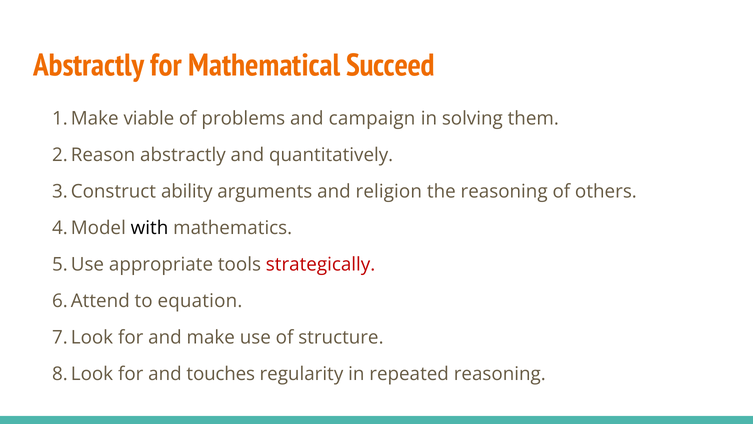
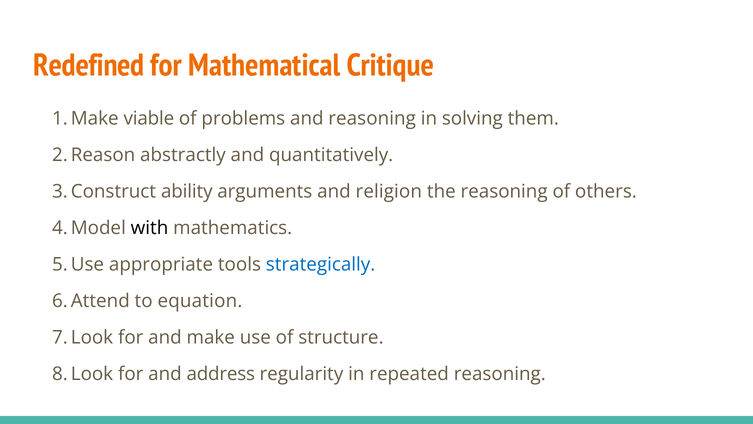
Abstractly: Abstractly -> Redefined (89, 65)
Succeed: Succeed -> Critique (390, 65)
and campaign: campaign -> reasoning (372, 118)
strategically colour: red -> blue (321, 264)
touches: touches -> address (221, 373)
